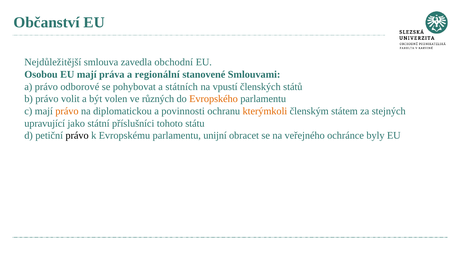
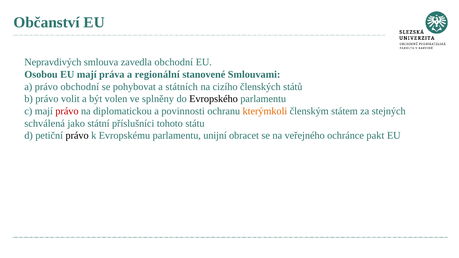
Nejdůležitější: Nejdůležitější -> Nepravdivých (53, 62)
právo odborové: odborové -> obchodní (80, 87)
vpustí: vpustí -> cizího (225, 87)
různých: různých -> splněny (158, 99)
Evropského colour: orange -> black (214, 99)
právo colour: orange -> red (67, 111)
upravující: upravující -> schválená (45, 123)
byly: byly -> pakt (375, 136)
